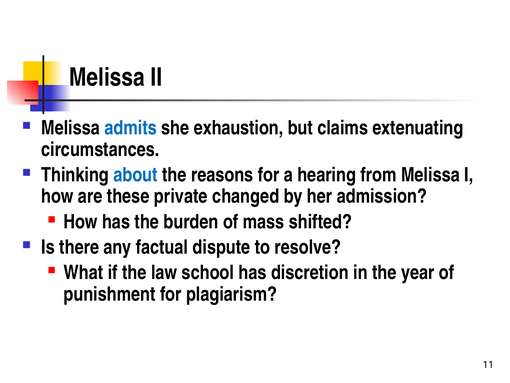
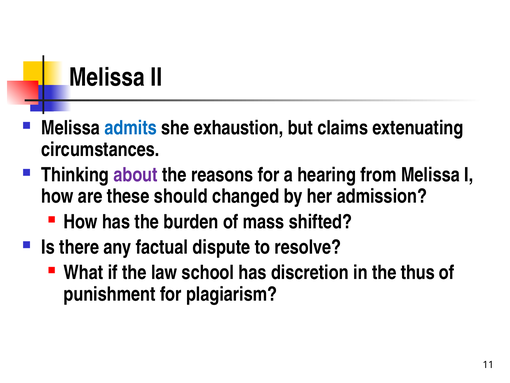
about colour: blue -> purple (136, 175)
private: private -> should (181, 196)
year: year -> thus (418, 272)
